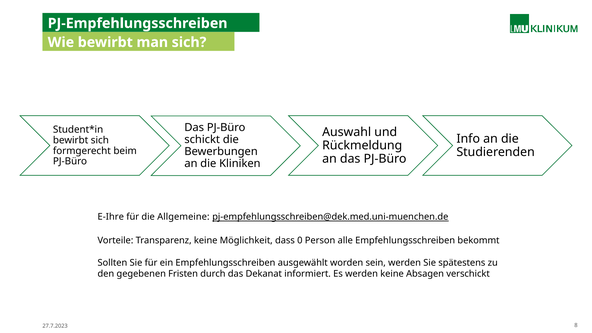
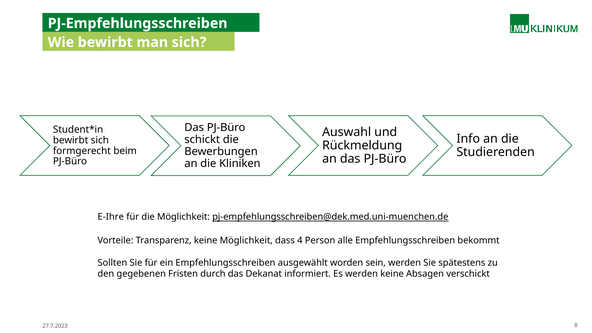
die Allgemeine: Allgemeine -> Möglichkeit (183, 217)
0: 0 -> 4 (300, 241)
